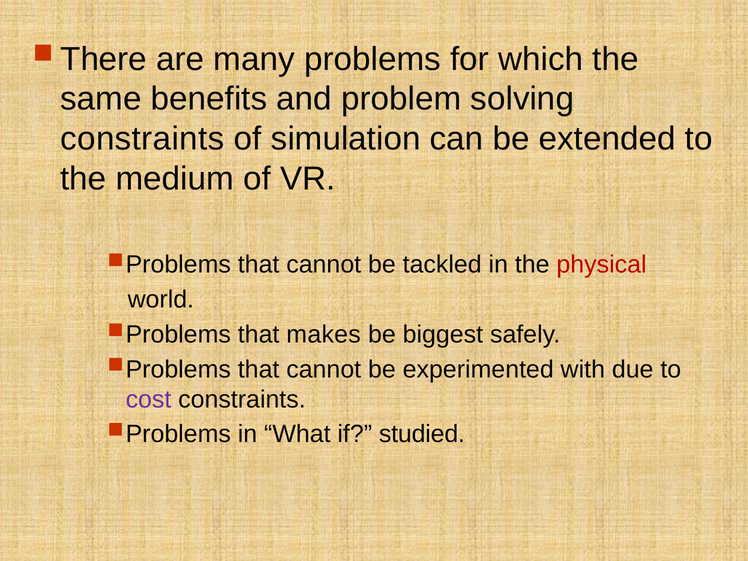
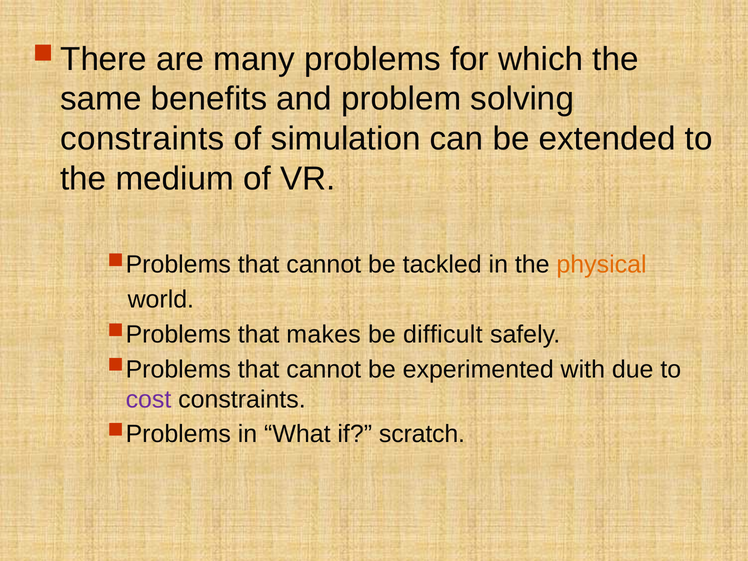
physical colour: red -> orange (602, 265)
biggest: biggest -> difficult (443, 334)
studied: studied -> scratch (422, 434)
